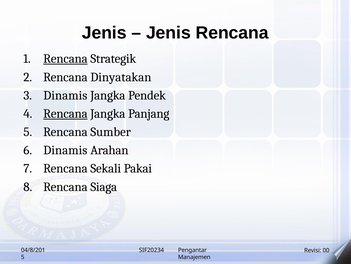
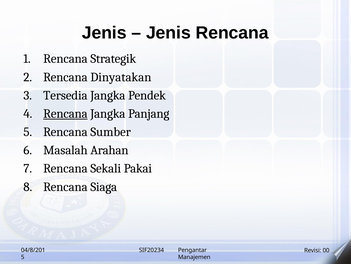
Rencana underline: present -> none (65, 59)
Dinamis: Dinamis -> Tersedia (65, 95)
Dinamis: Dinamis -> Masalah (65, 150)
